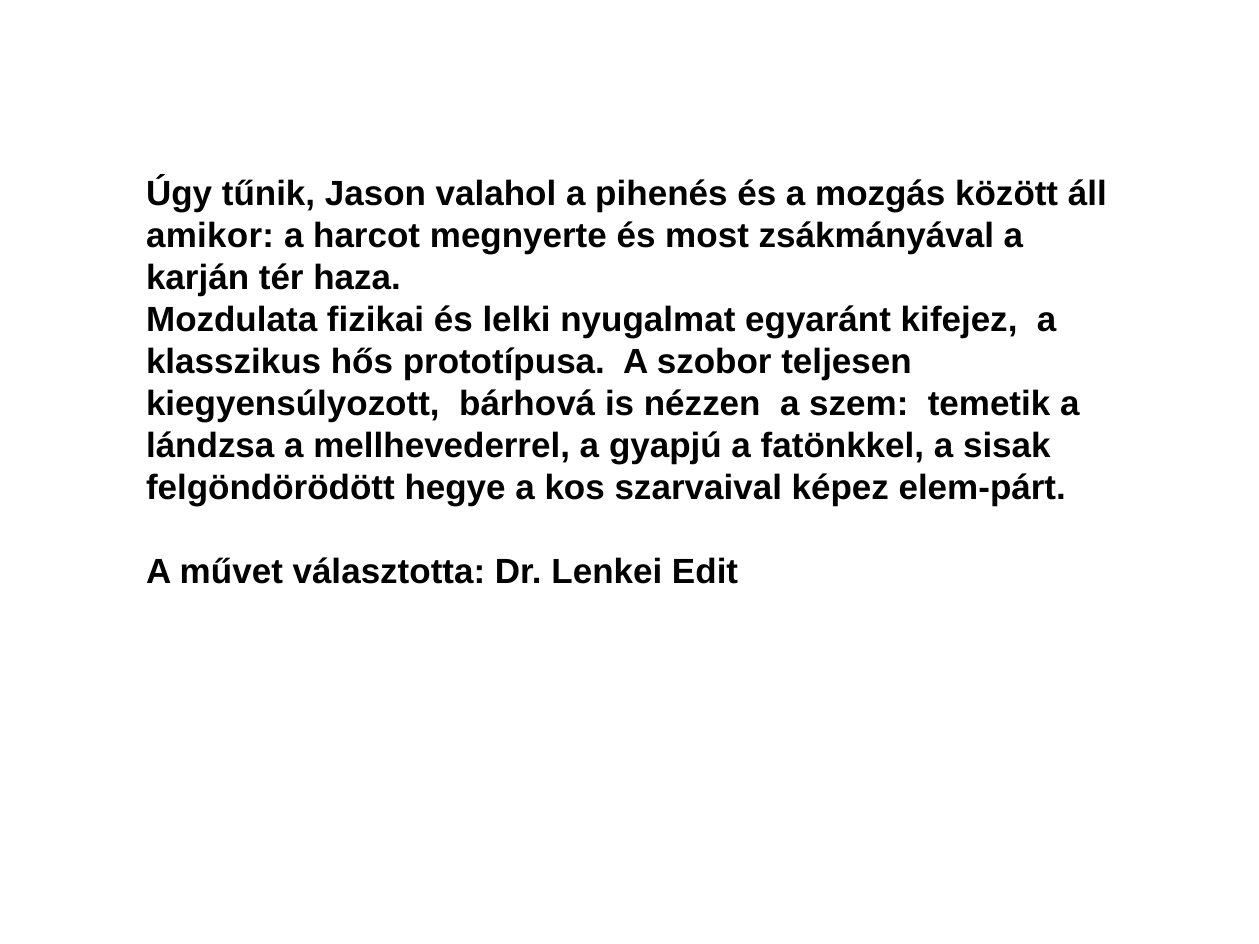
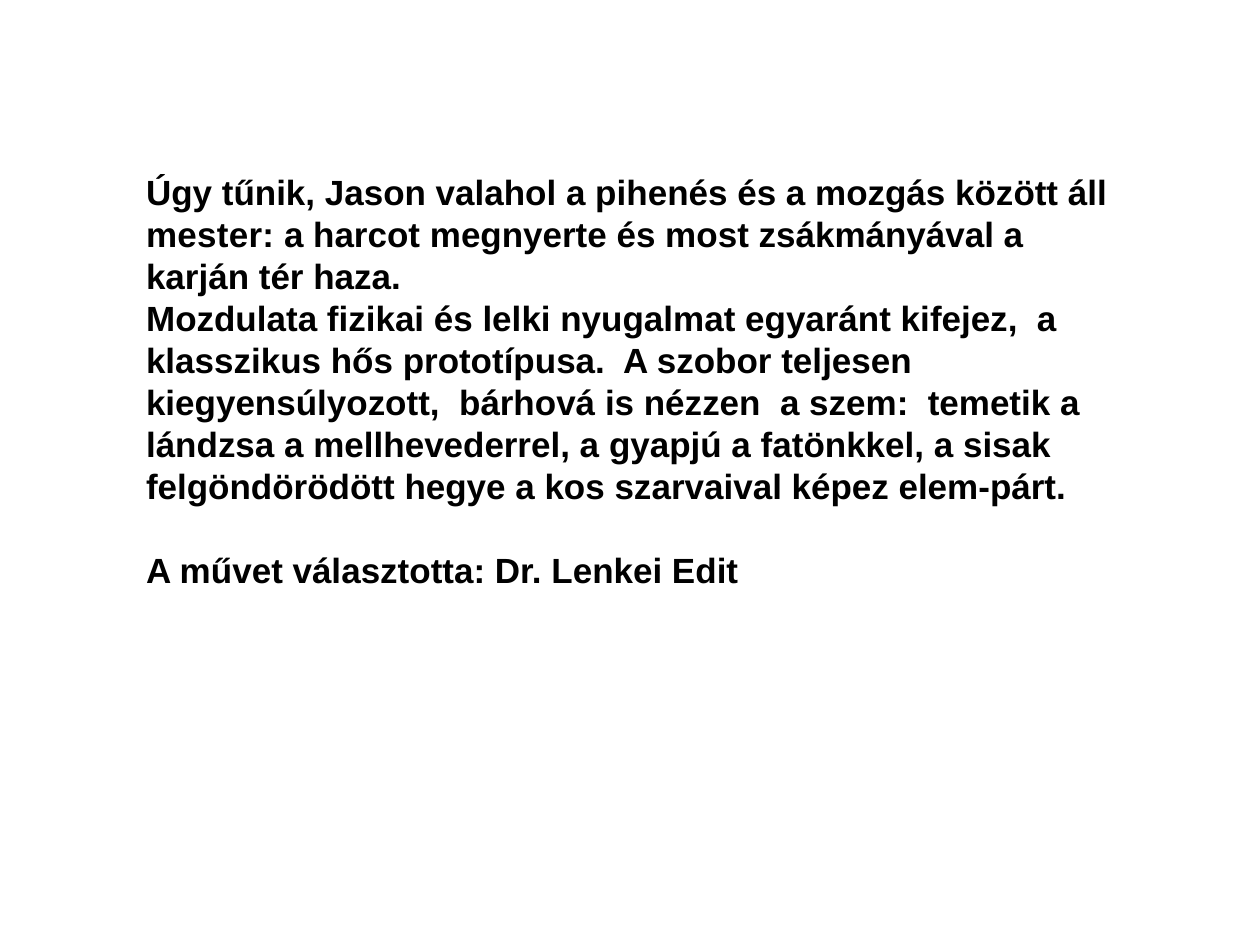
amikor: amikor -> mester (210, 236)
